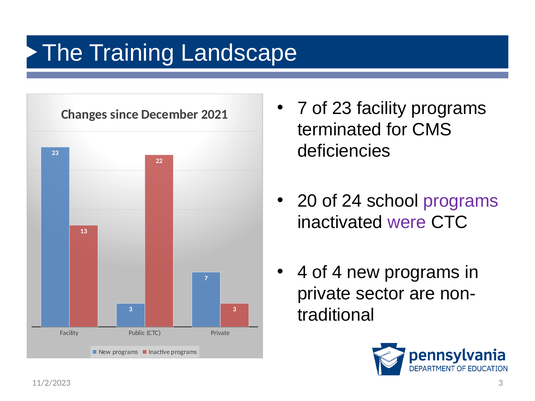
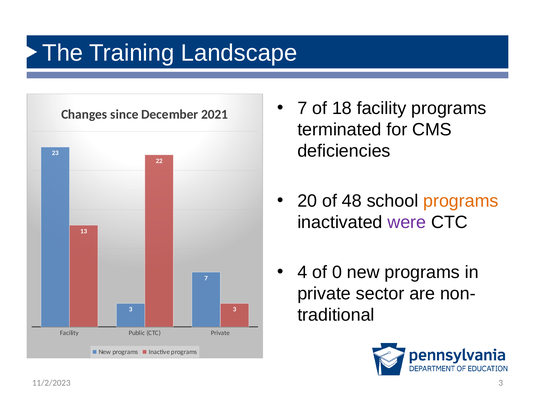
23: 23 -> 18 (342, 108)
24: 24 -> 48 (352, 201)
programs colour: purple -> orange (461, 201)
of 4: 4 -> 0 (337, 272)
